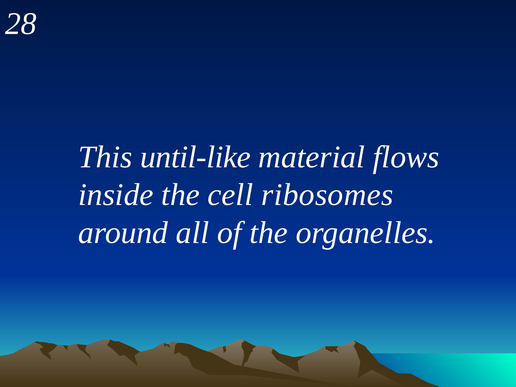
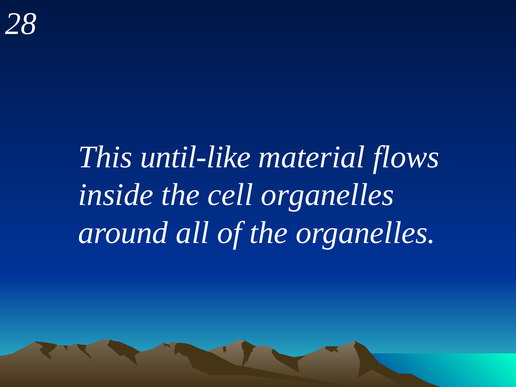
cell ribosomes: ribosomes -> organelles (327, 195)
